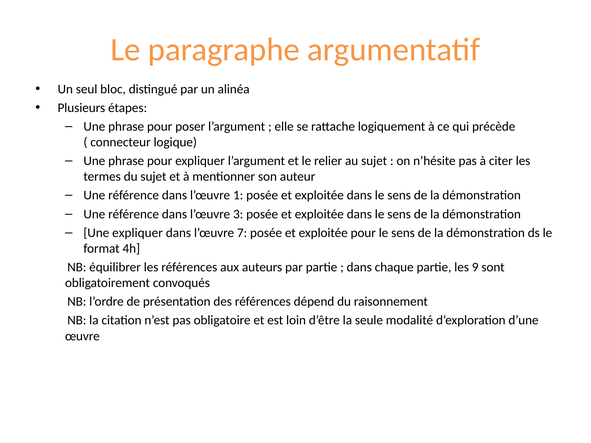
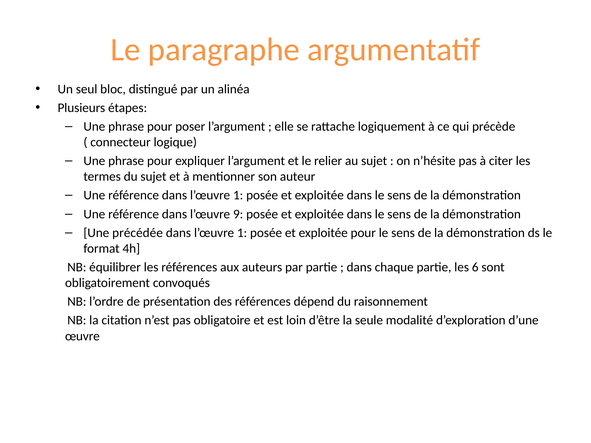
3: 3 -> 9 (238, 214)
Une expliquer: expliquer -> précédée (138, 233)
7: 7 -> 1 (242, 233)
9: 9 -> 6 (475, 267)
